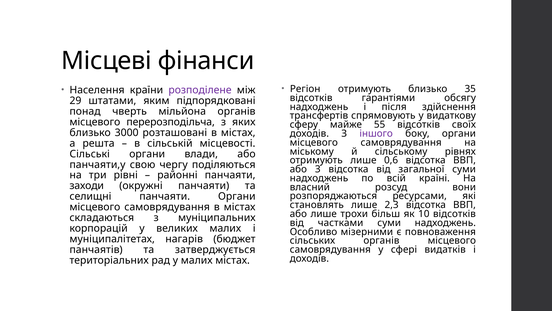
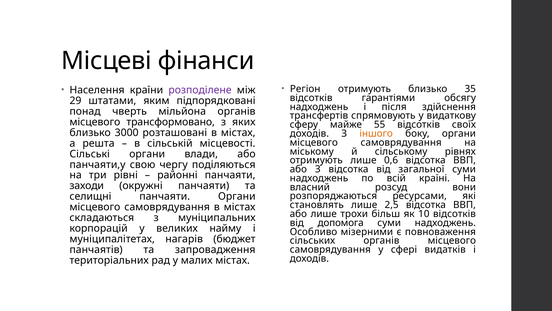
перерозподільча: перерозподільча -> трансформовано (171, 122)
іншого colour: purple -> orange (376, 133)
2,3: 2,3 -> 2,5 (392, 205)
частками: частками -> допомога (341, 223)
великих малих: малих -> найму (225, 228)
затверджується: затверджується -> запровадження (215, 249)
